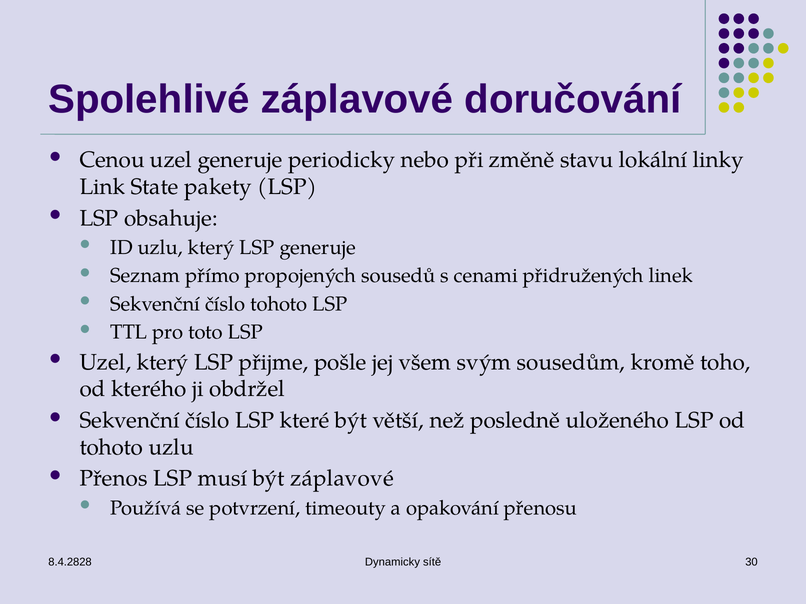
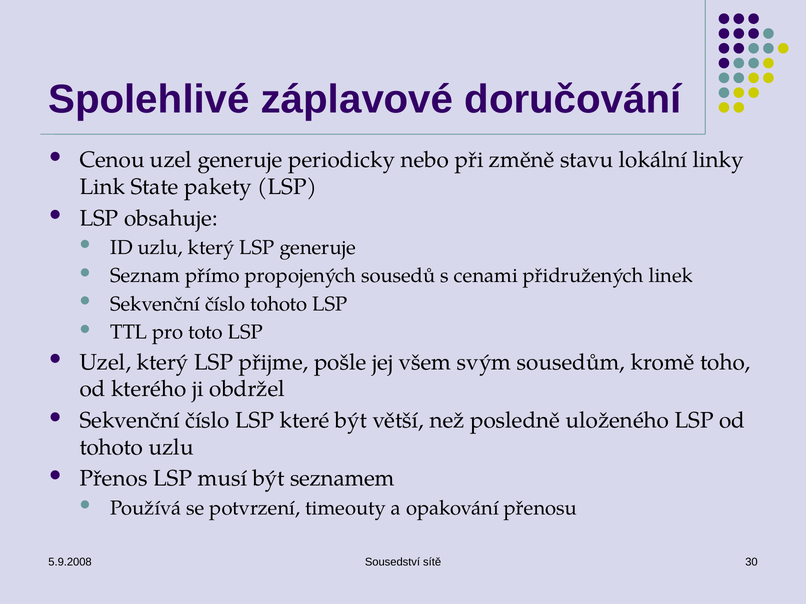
být záplavové: záplavové -> seznamem (342, 479)
8.4.2828: 8.4.2828 -> 5.9.2008 (70, 562)
Dynamicky: Dynamicky -> Sousedství (392, 562)
